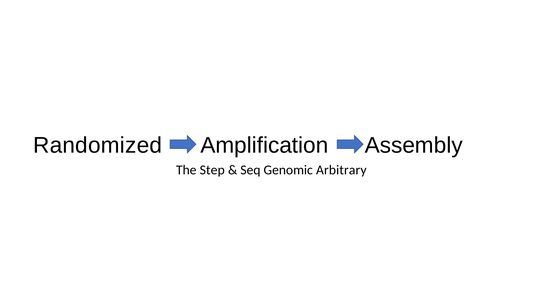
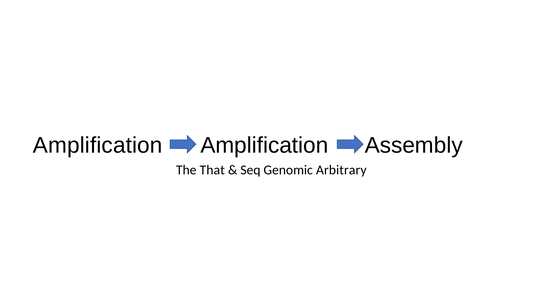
Randomized: Randomized -> Amplification (98, 145)
Step: Step -> That (212, 170)
